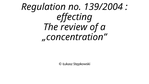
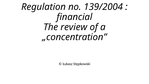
effecting: effecting -> financial (74, 17)
